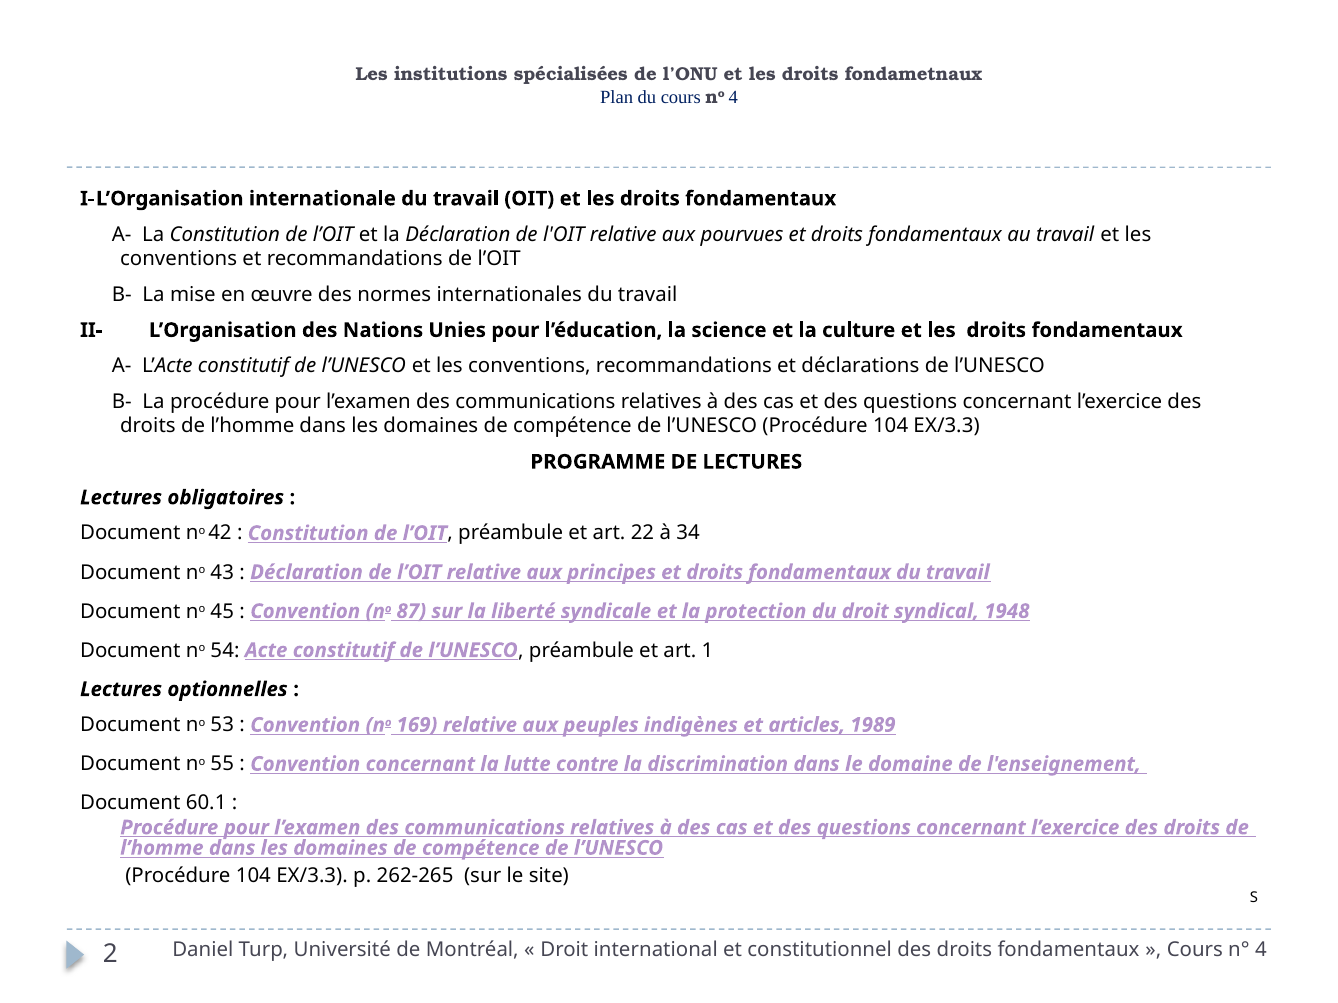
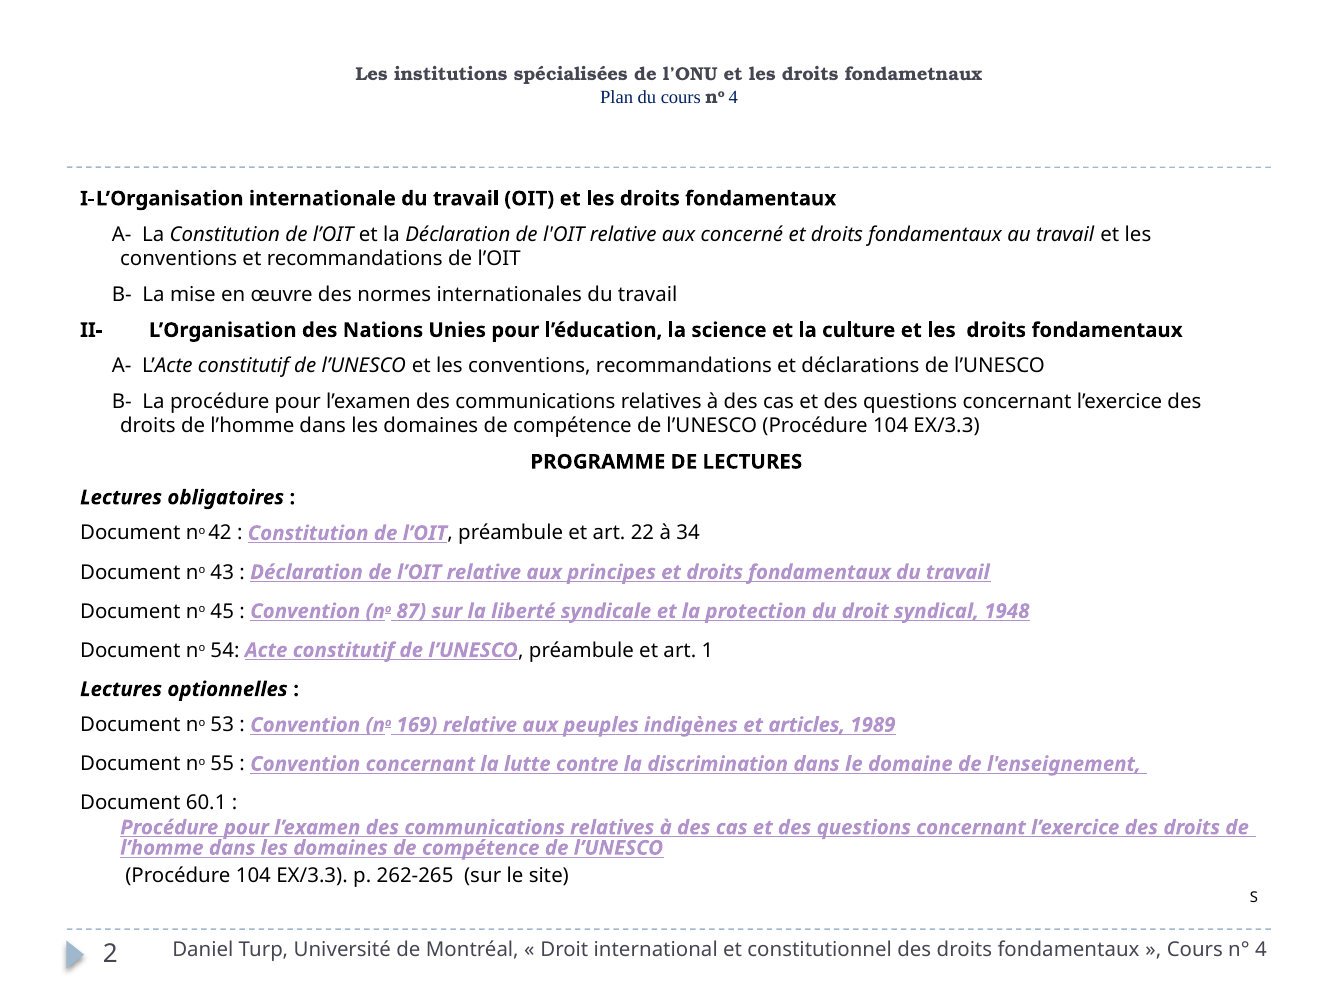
pourvues: pourvues -> concerné (742, 234)
